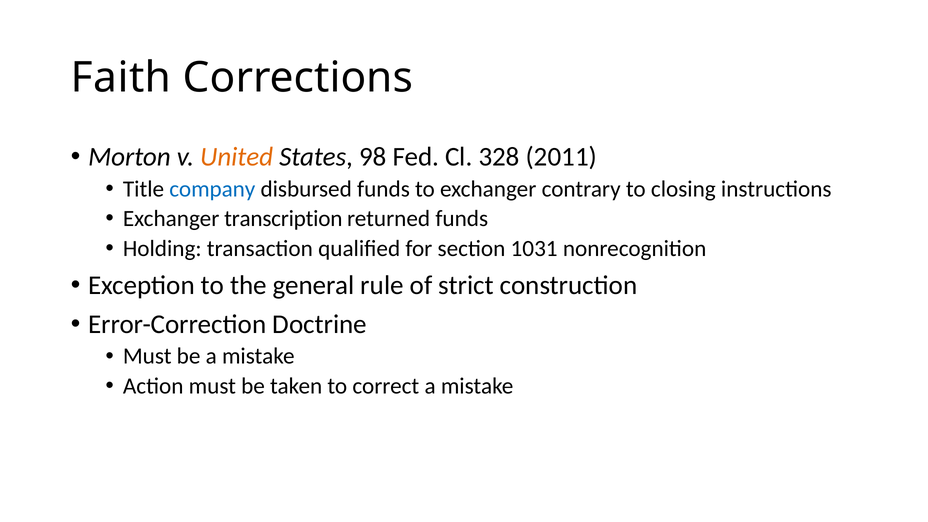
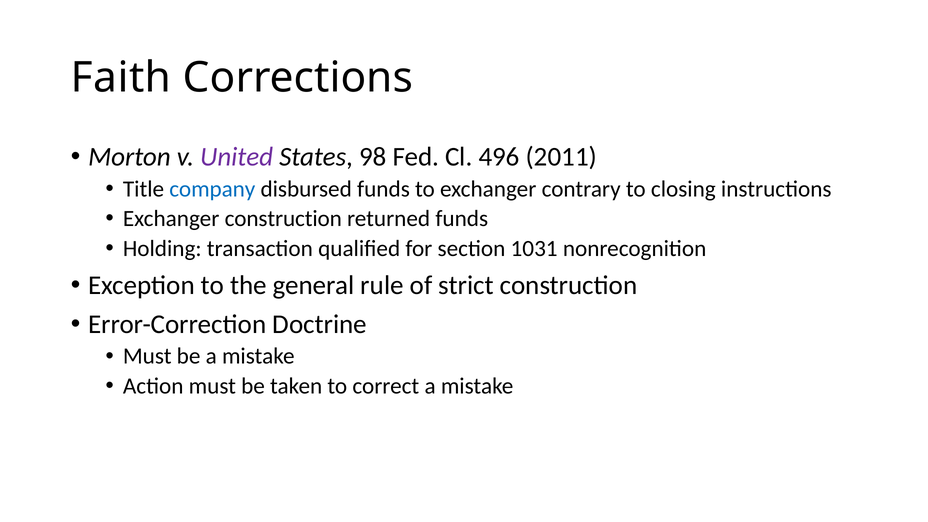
United colour: orange -> purple (237, 157)
328: 328 -> 496 (499, 157)
Exchanger transcription: transcription -> construction (283, 219)
